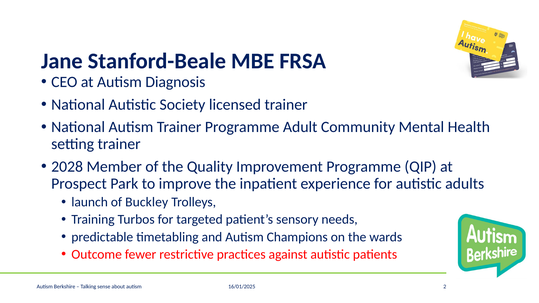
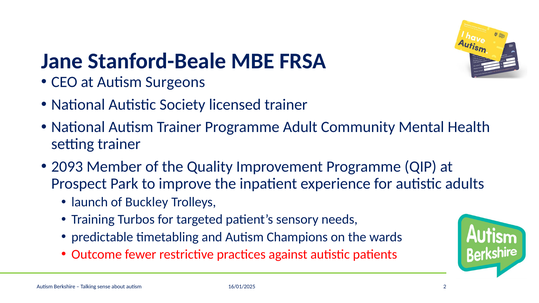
Diagnosis: Diagnosis -> Surgeons (175, 82)
2028: 2028 -> 2093 (67, 167)
